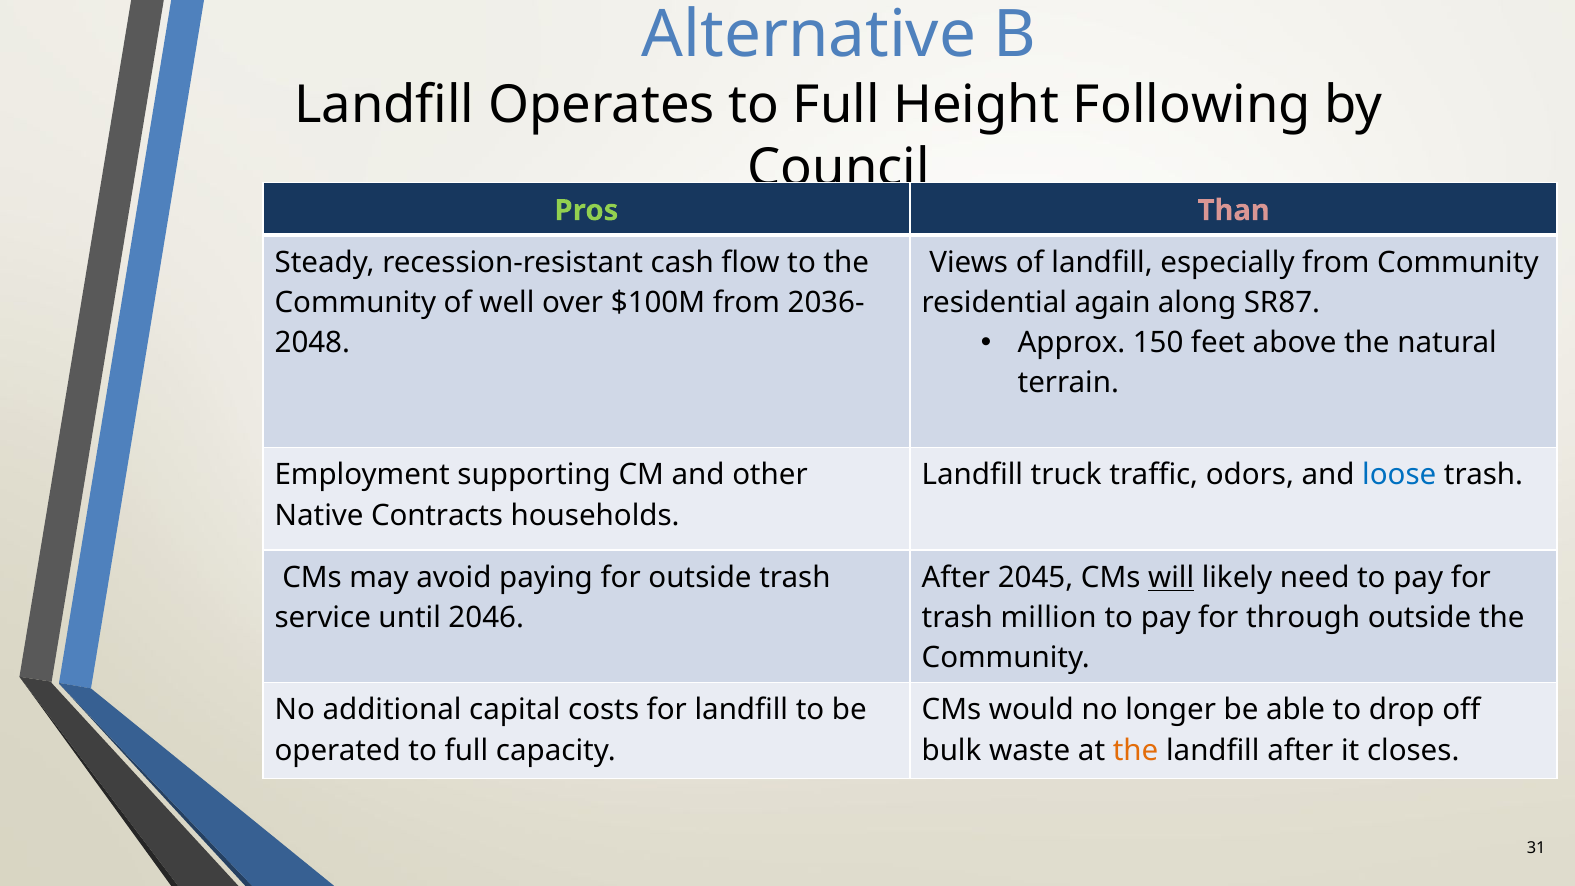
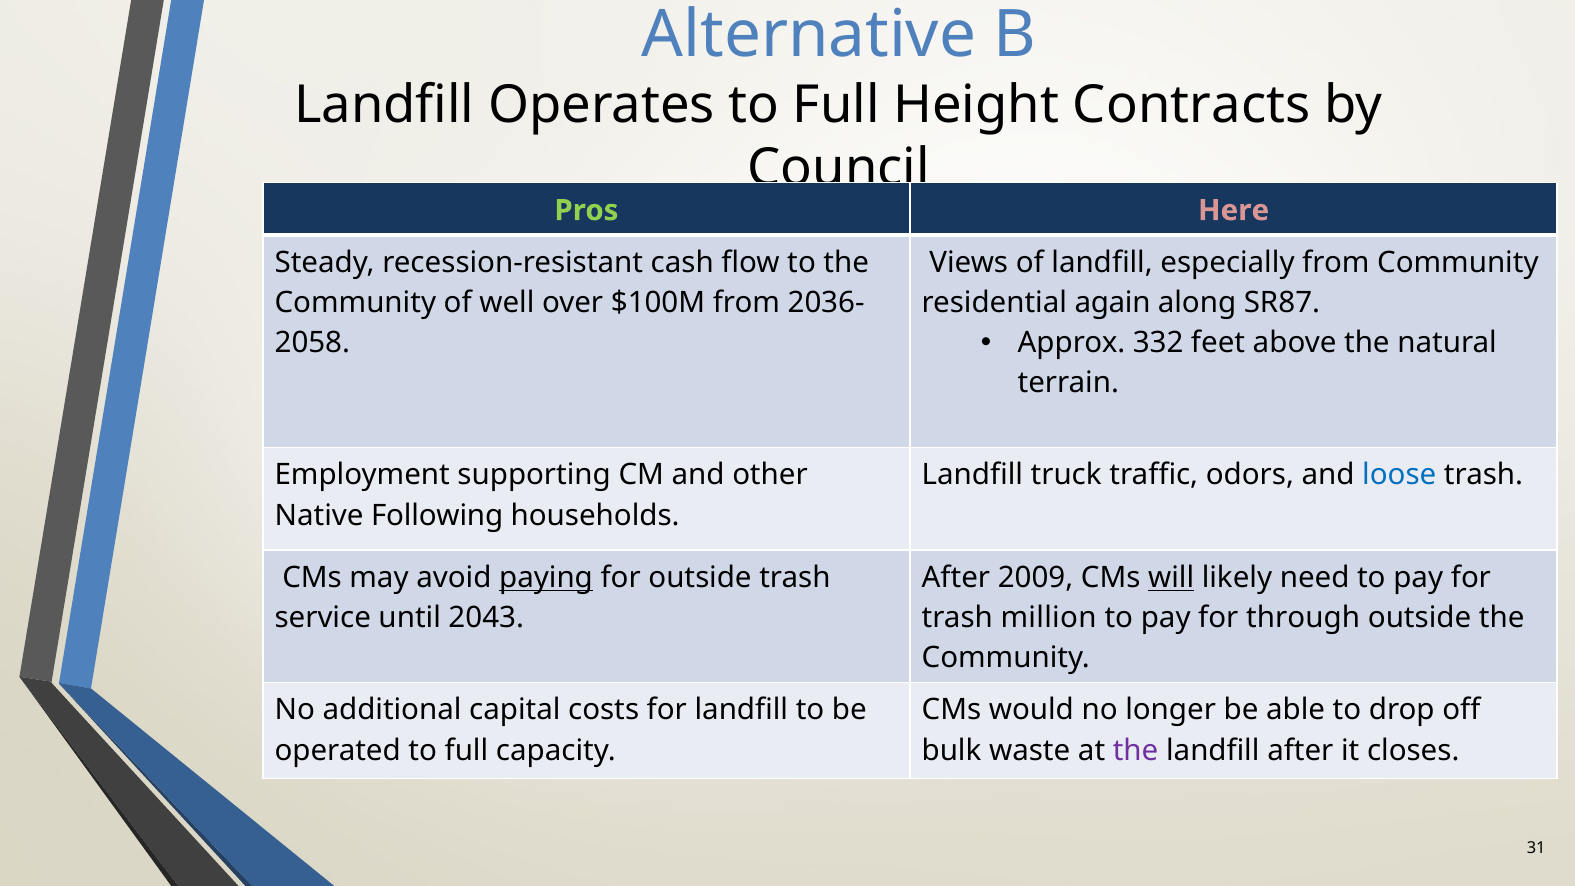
Following: Following -> Contracts (1192, 105)
Than: Than -> Here (1234, 210)
150: 150 -> 332 (1158, 343)
2048: 2048 -> 2058 (312, 343)
Contracts: Contracts -> Following (437, 515)
paying underline: none -> present (546, 578)
2045: 2045 -> 2009 (1036, 578)
2046: 2046 -> 2043 (486, 618)
the colour: orange -> purple (1136, 750)
